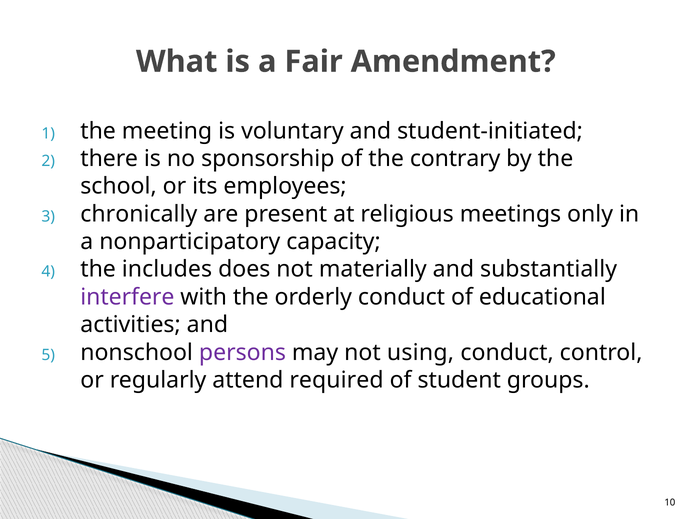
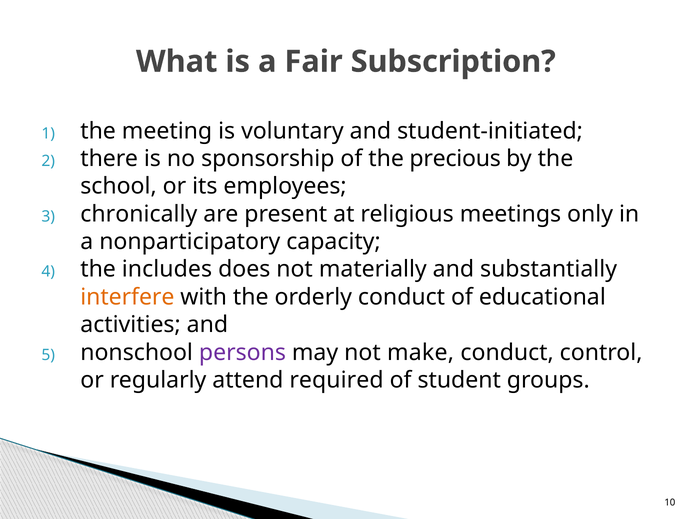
Amendment: Amendment -> Subscription (453, 62)
contrary: contrary -> precious (455, 159)
interfere colour: purple -> orange (127, 297)
using: using -> make (420, 352)
